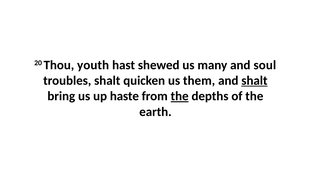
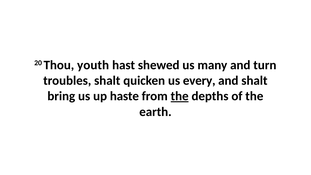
soul: soul -> turn (265, 65)
them: them -> every (199, 81)
shalt underline: present -> none (254, 81)
